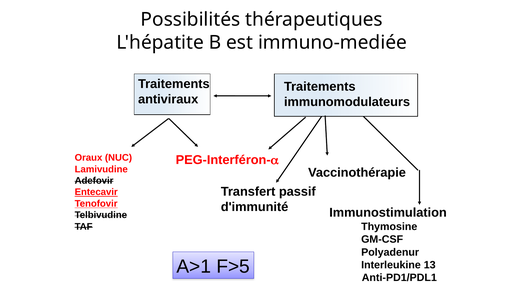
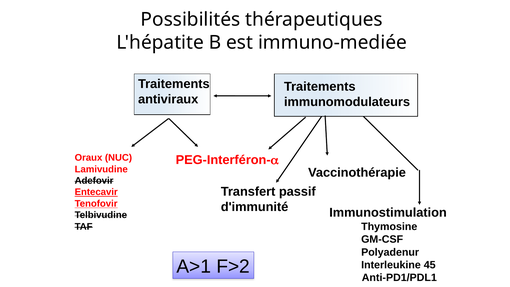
F>5: F>5 -> F>2 (233, 266)
13: 13 -> 45 (430, 265)
